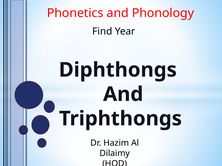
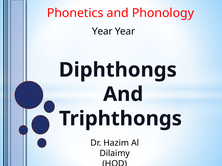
Find: Find -> Year (102, 31)
